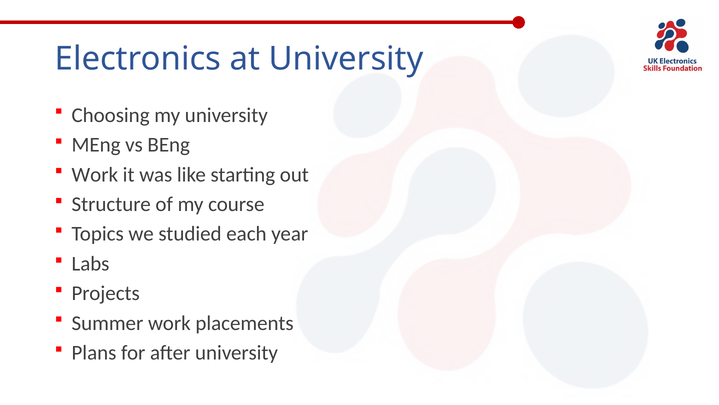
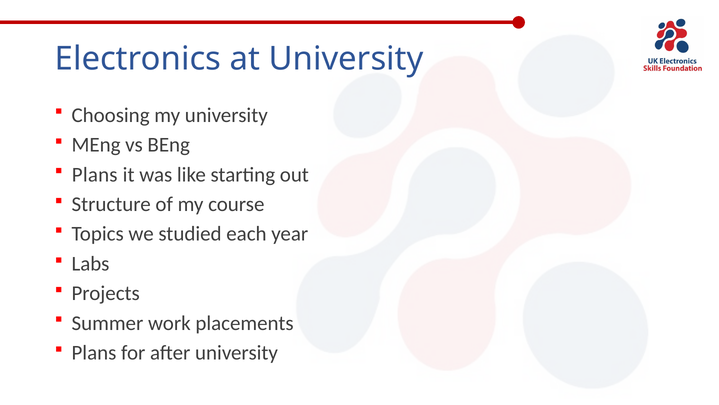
Work: Work -> Plans (95, 174)
